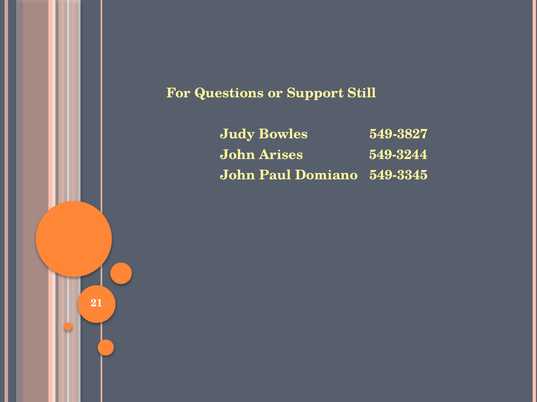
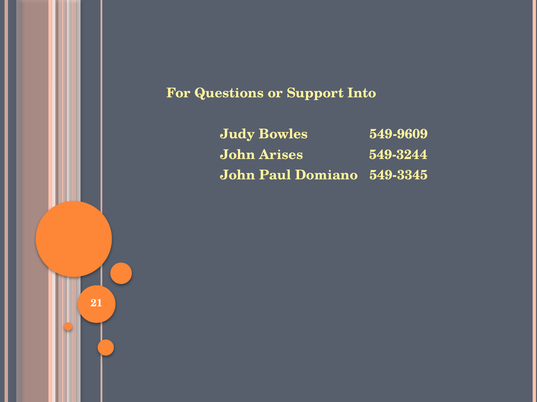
Still: Still -> Into (362, 93)
549-3827: 549-3827 -> 549-9609 (399, 134)
